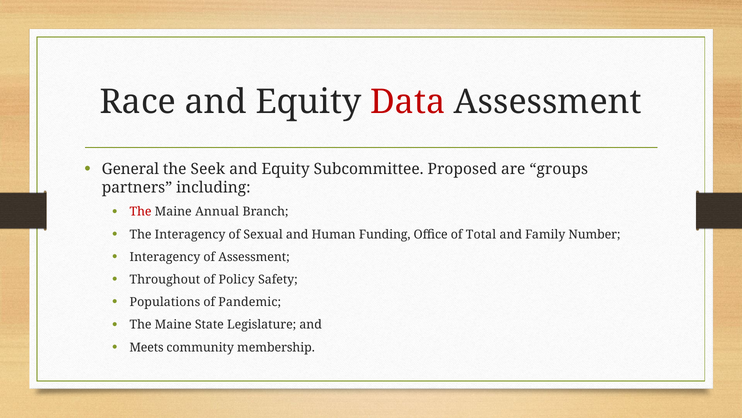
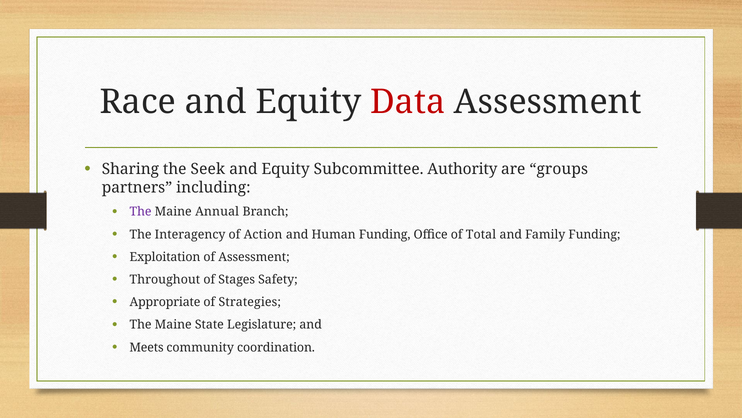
General: General -> Sharing (130, 169)
Proposed: Proposed -> Authority (462, 169)
The colour: red -> purple (141, 212)
Sexual: Sexual -> Action (263, 234)
Family Number: Number -> Funding (594, 234)
Interagency: Interagency -> Exploitation (165, 257)
Policy: Policy -> Stages (237, 279)
Populations: Populations -> Appropriate (165, 302)
Pandemic: Pandemic -> Strategies (250, 302)
membership: membership -> coordination (276, 347)
